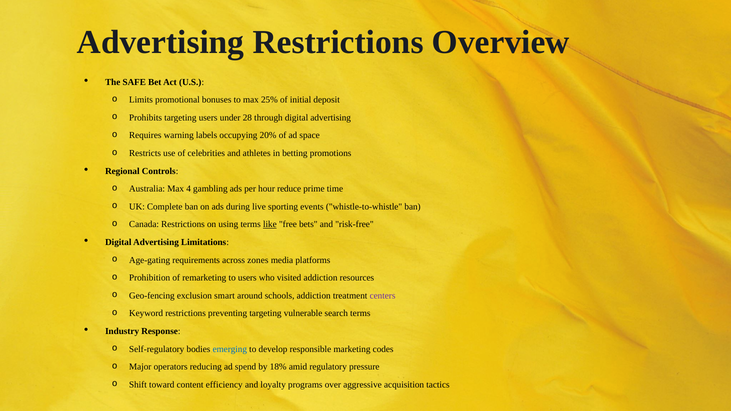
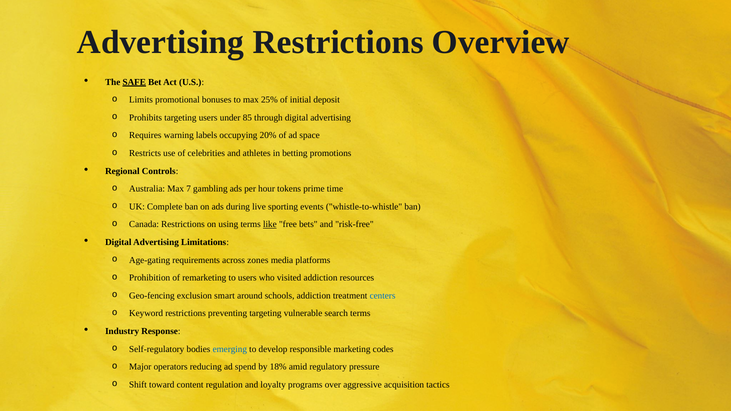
SAFE underline: none -> present (134, 82)
28: 28 -> 85 (247, 118)
4: 4 -> 7 (189, 189)
reduce: reduce -> tokens (289, 189)
centers colour: purple -> blue (383, 296)
efficiency: efficiency -> regulation (224, 385)
